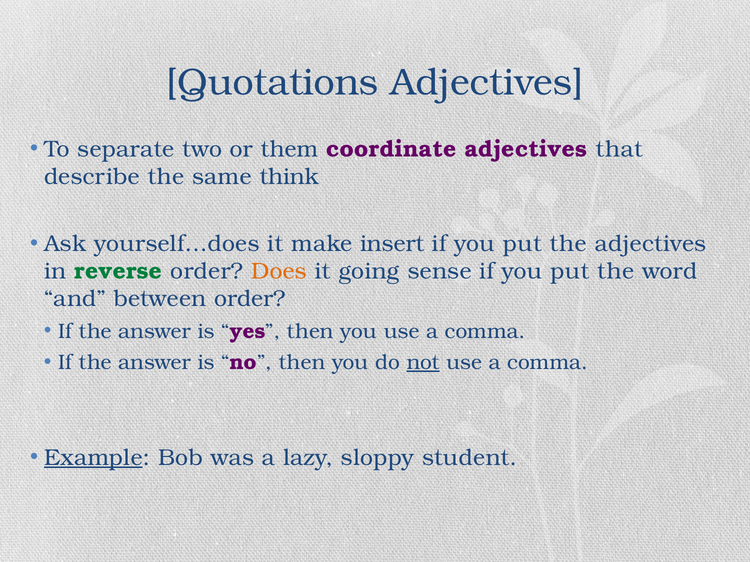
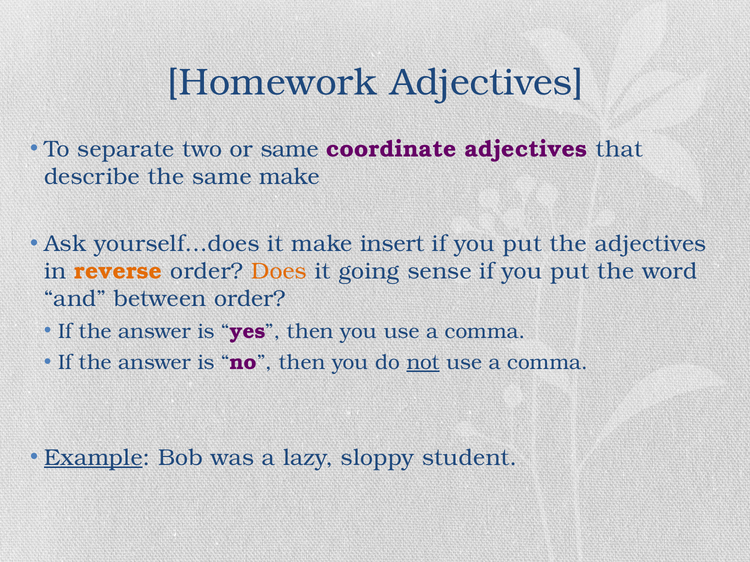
Quotations: Quotations -> Homework (272, 83)
or them: them -> same (290, 149)
same think: think -> make (289, 177)
reverse colour: green -> orange (118, 272)
